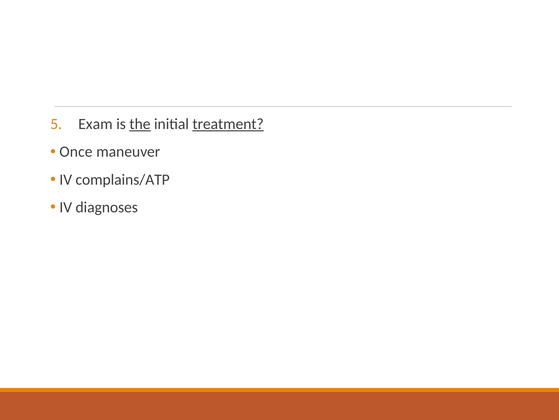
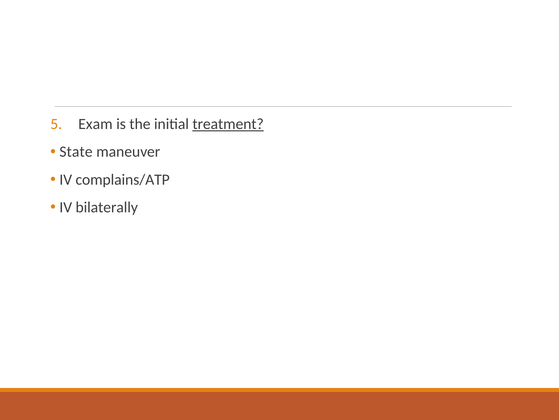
the underline: present -> none (140, 124)
Once: Once -> State (76, 152)
diagnoses: diagnoses -> bilaterally (107, 207)
